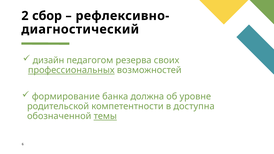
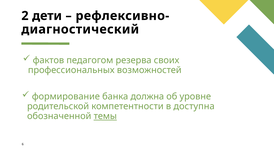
сбор: сбор -> дети (47, 16)
дизайн: дизайн -> фактов (48, 60)
профессиональных underline: present -> none (71, 70)
